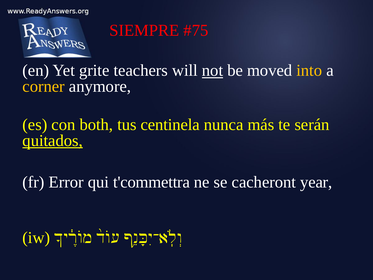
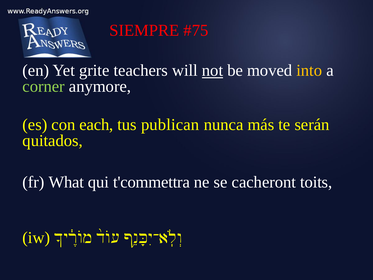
corner colour: yellow -> light green (44, 86)
both: both -> each (96, 125)
centinela: centinela -> publican (170, 125)
quitados underline: present -> none (53, 140)
Error: Error -> What (66, 182)
year: year -> toits (316, 182)
